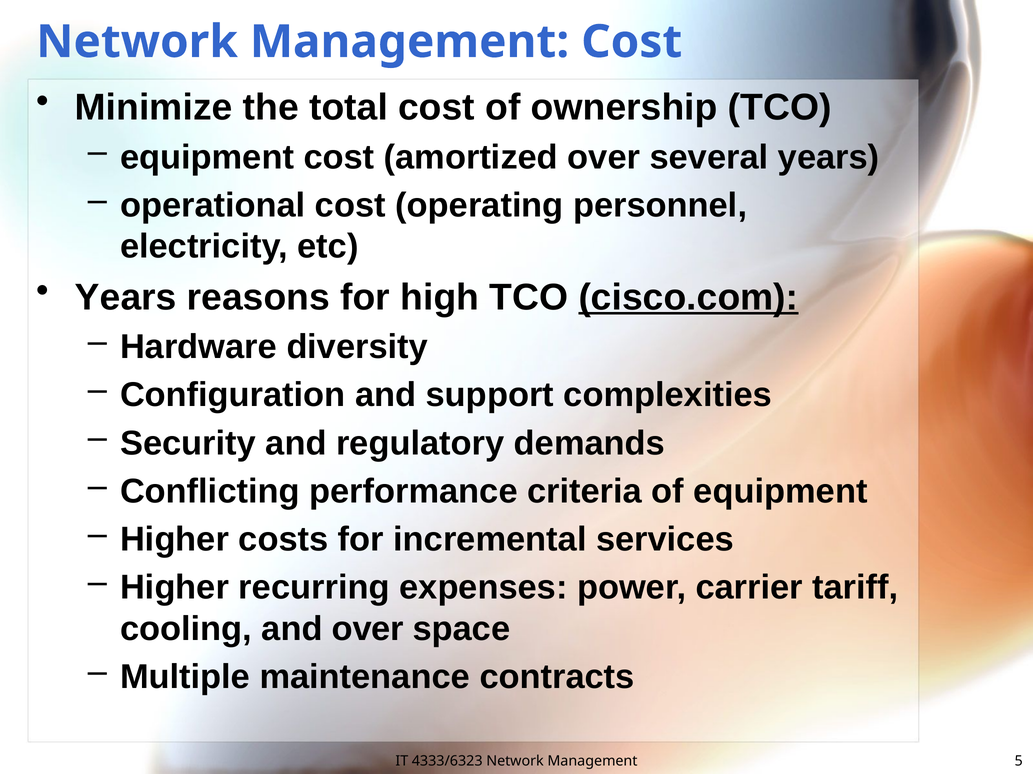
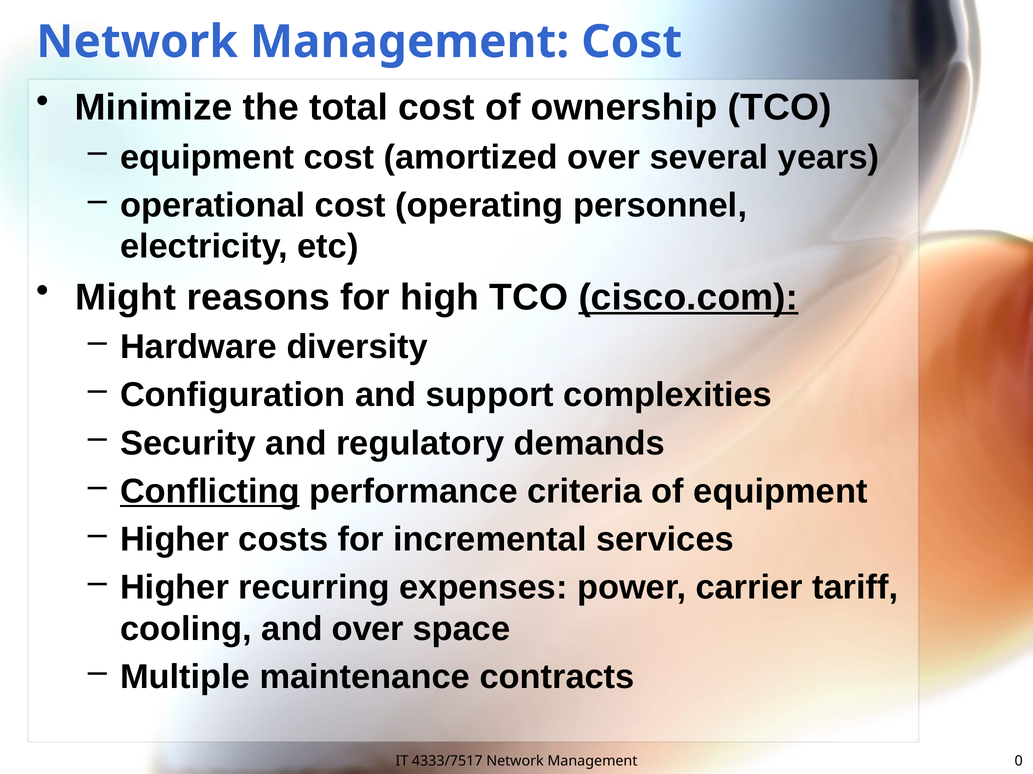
Years: Years -> Might (126, 298)
Conflicting underline: none -> present (210, 492)
4333/6323: 4333/6323 -> 4333/7517 (447, 762)
5: 5 -> 0 (1019, 762)
